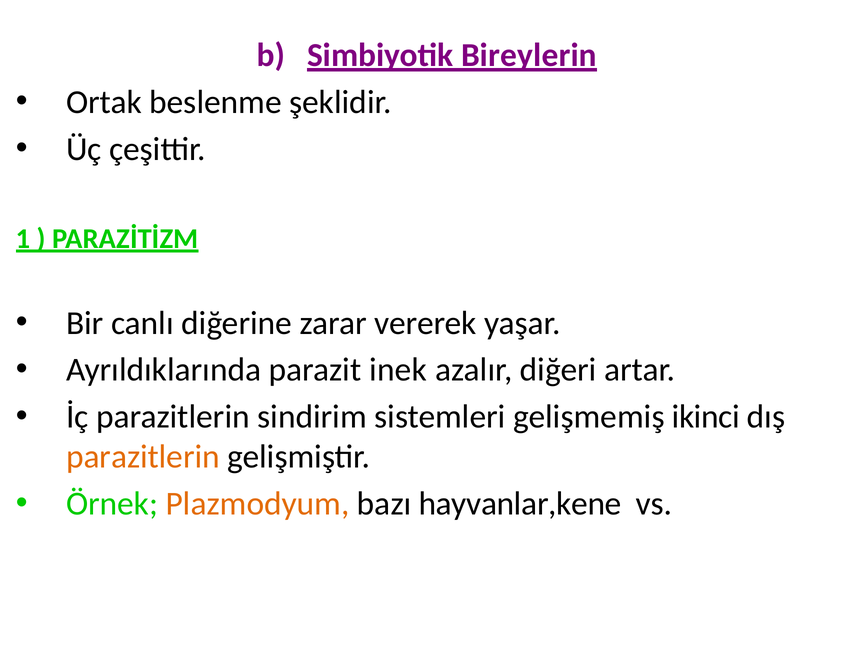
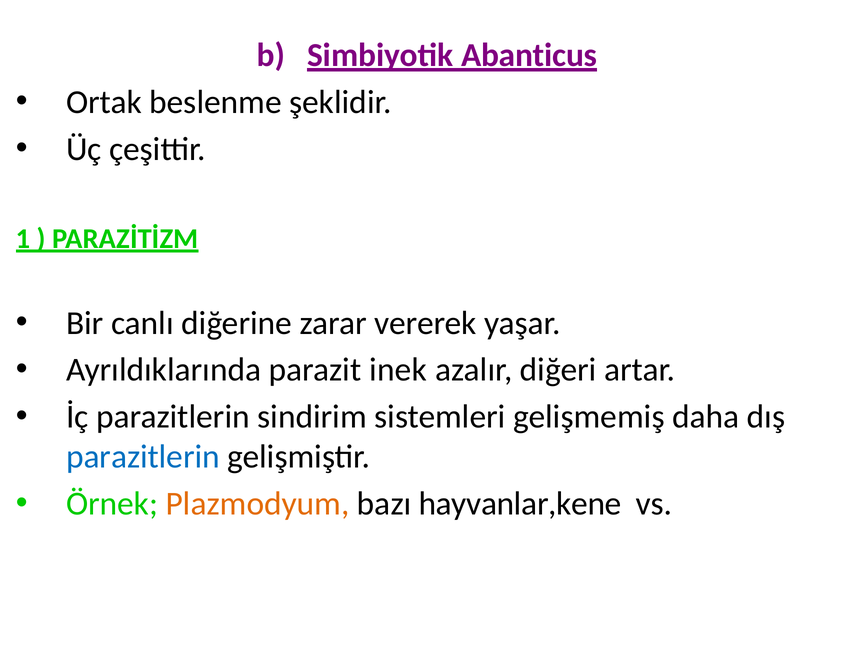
Bireylerin: Bireylerin -> Abanticus (529, 55)
ikinci: ikinci -> daha (706, 417)
parazitlerin colour: orange -> blue (143, 457)
